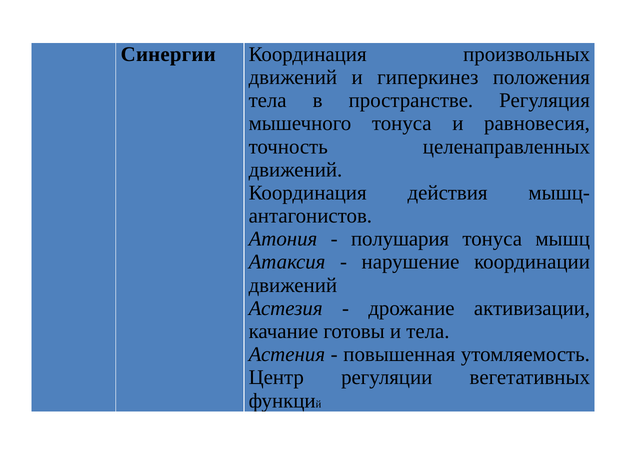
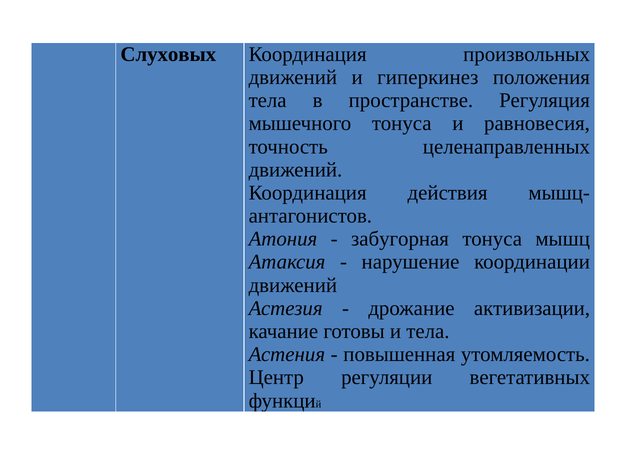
Синергии: Синергии -> Слуховых (168, 54)
полушария: полушария -> забугорная (400, 239)
